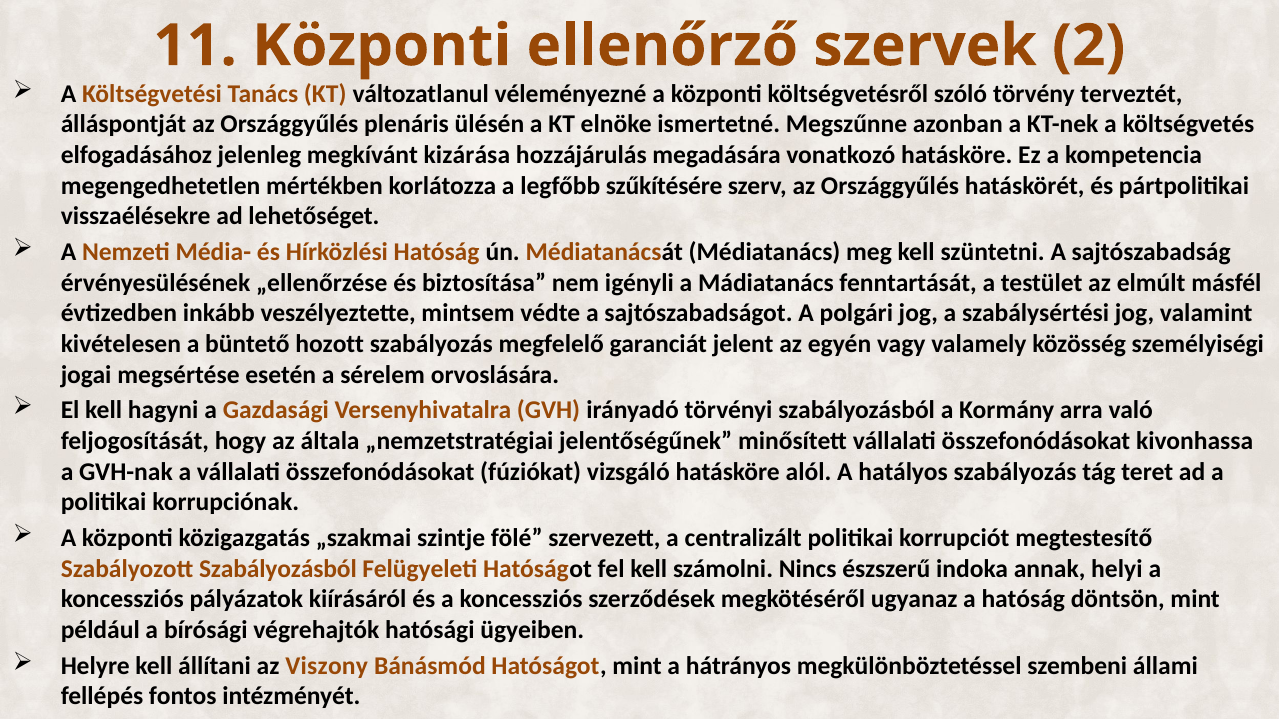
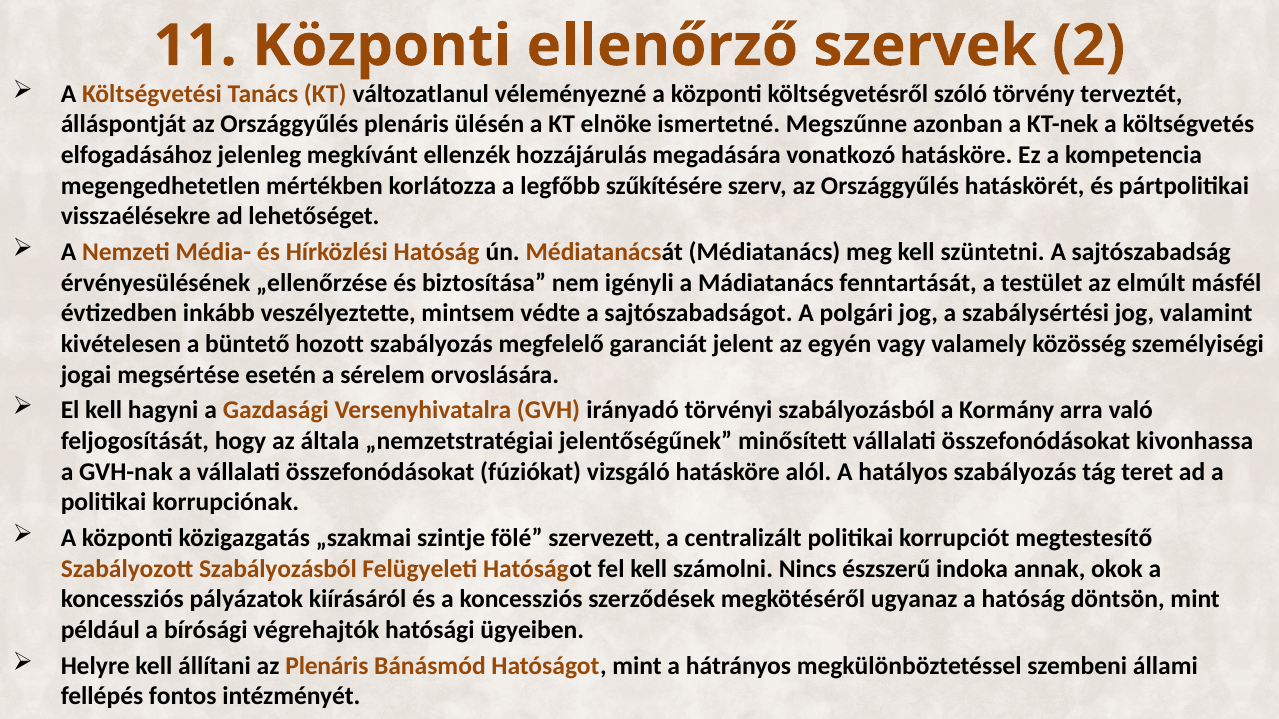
kizárása: kizárása -> ellenzék (467, 155)
helyi: helyi -> okok (1117, 569)
az Viszony: Viszony -> Plenáris (327, 666)
